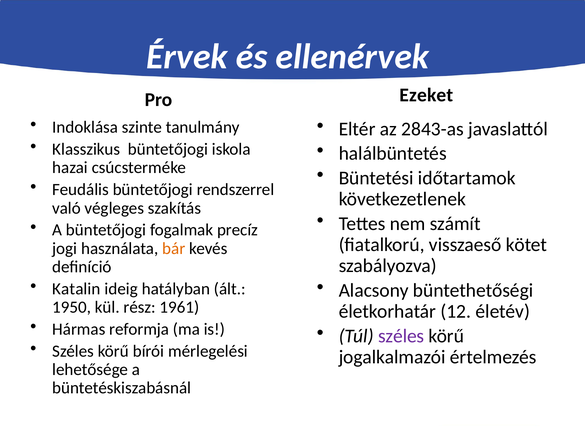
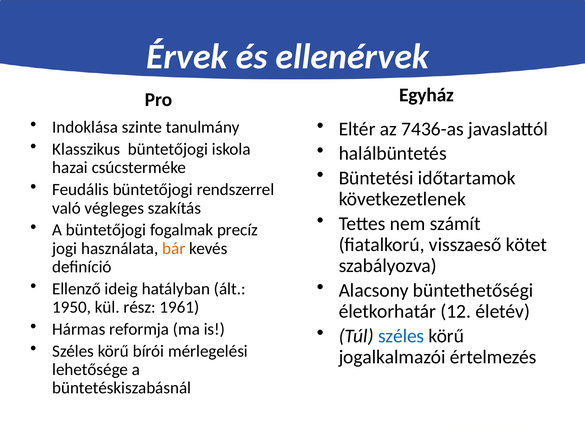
Ezeket: Ezeket -> Egyház (427, 95)
2843-as: 2843-as -> 7436-as (433, 129)
Katalin: Katalin -> Ellenző (77, 289)
széles colour: purple -> blue (401, 336)
